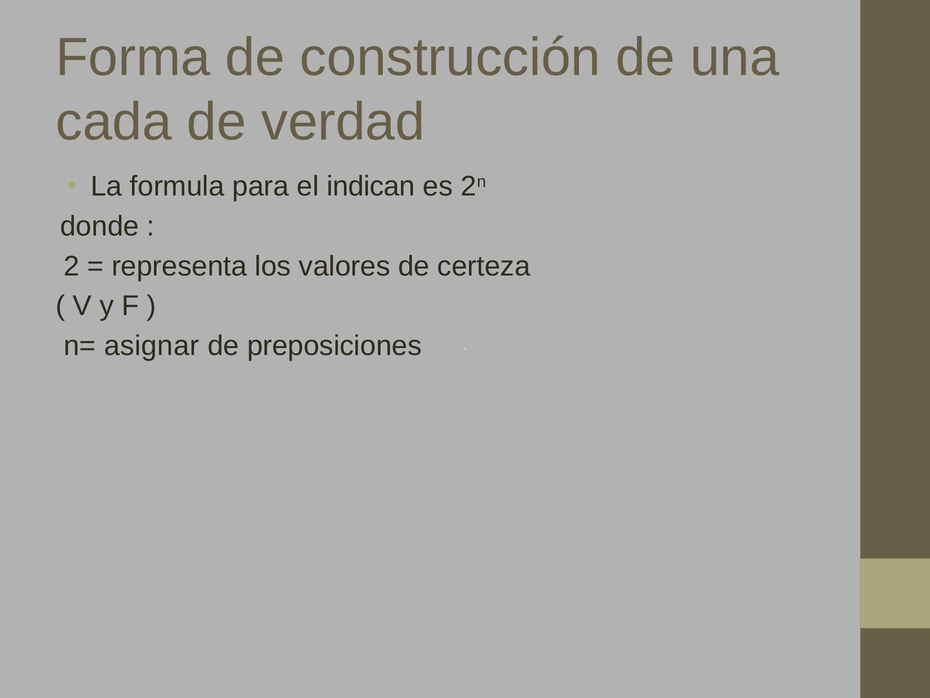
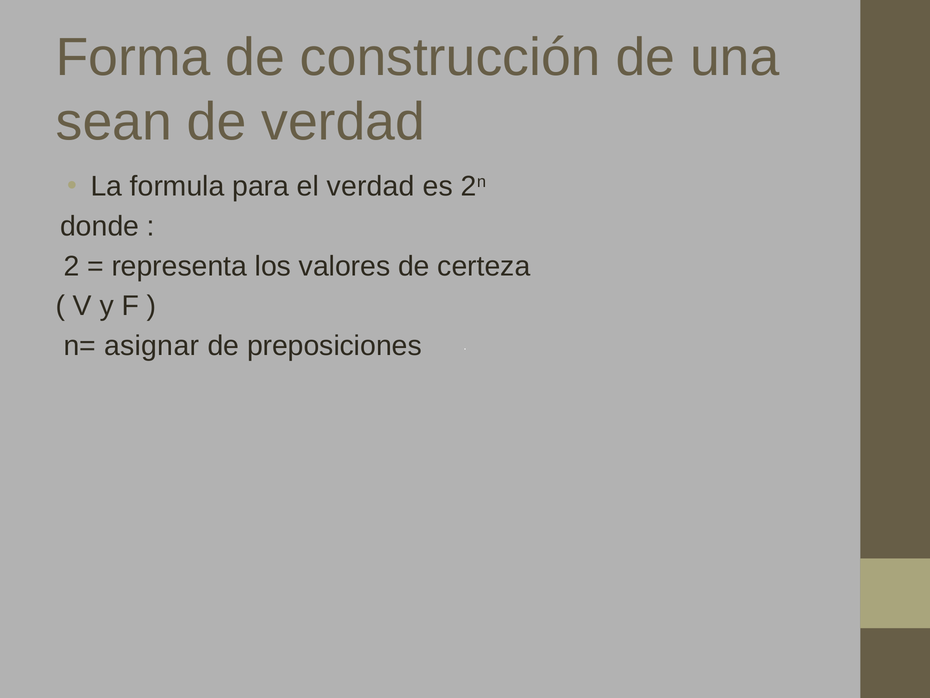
cada: cada -> sean (114, 122)
el indican: indican -> verdad (371, 186)
